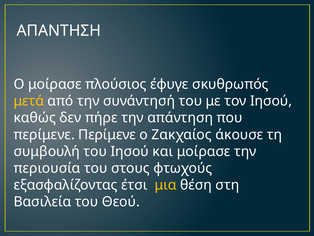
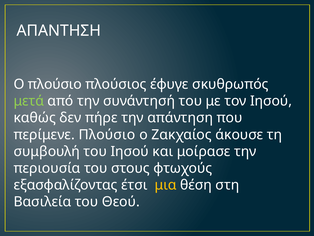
Ο μοίρασε: μοίρασε -> πλούσιο (55, 84)
μετά colour: yellow -> light green (29, 101)
περίμενε Περίμενε: Περίμενε -> Πλούσιο (107, 134)
